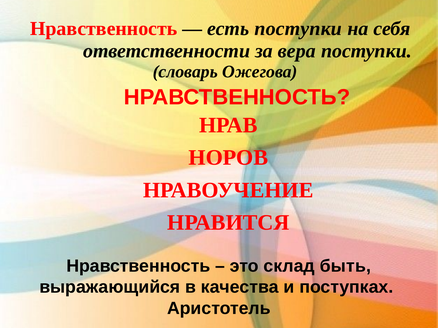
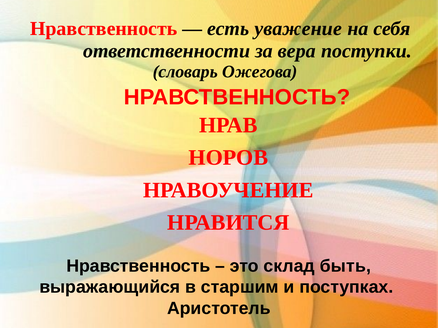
есть поступки: поступки -> уважение (298, 29)
качества: качества -> старшим (240, 288)
